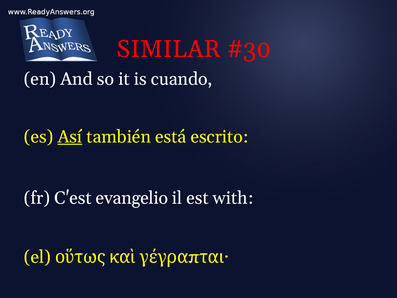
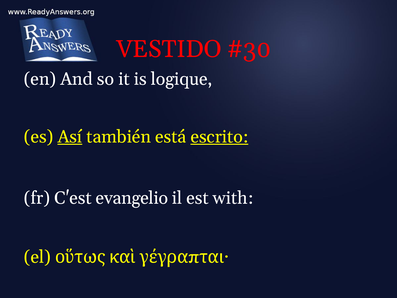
SIMILAR: SIMILAR -> VESTIDO (169, 49)
cuando: cuando -> logique (182, 79)
escrito underline: none -> present (219, 137)
